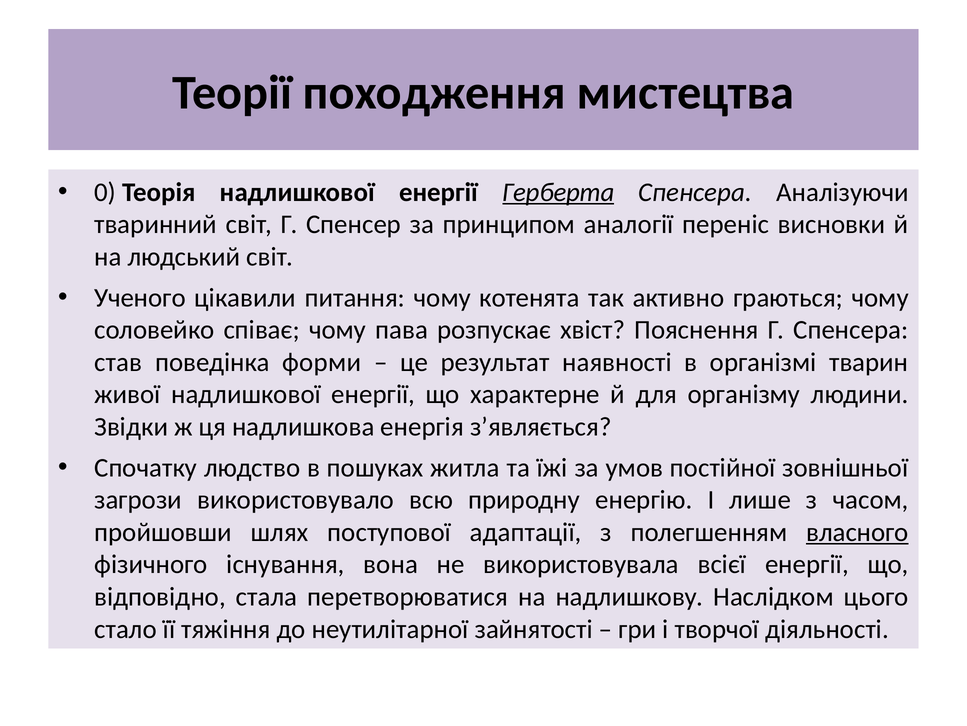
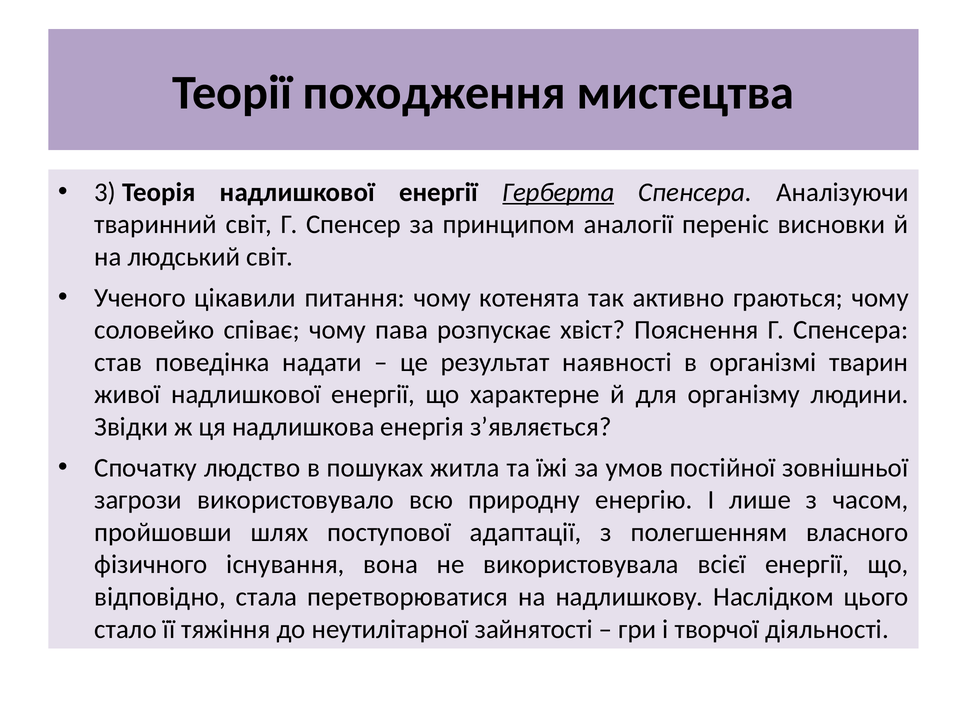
0: 0 -> 3 (105, 192)
форми: форми -> надати (322, 362)
власного underline: present -> none (857, 532)
